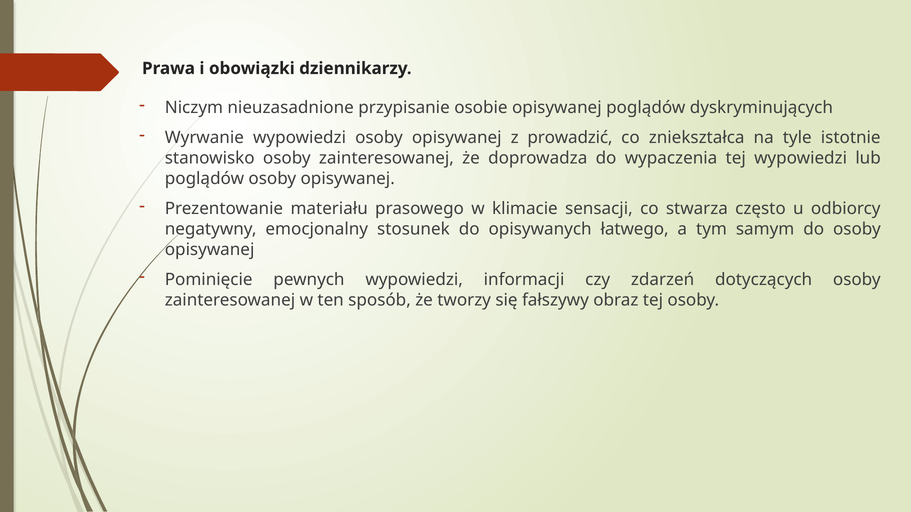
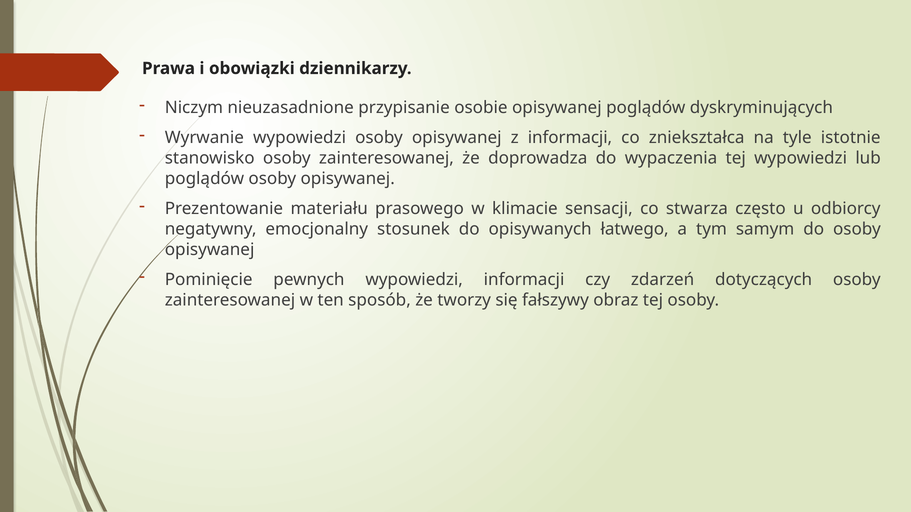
z prowadzić: prowadzić -> informacji (570, 138)
